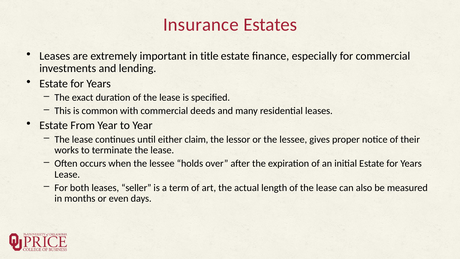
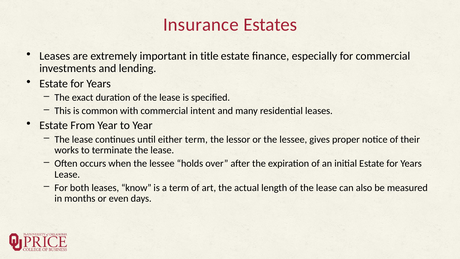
deeds: deeds -> intent (203, 111)
either claim: claim -> term (196, 139)
seller: seller -> know (136, 188)
